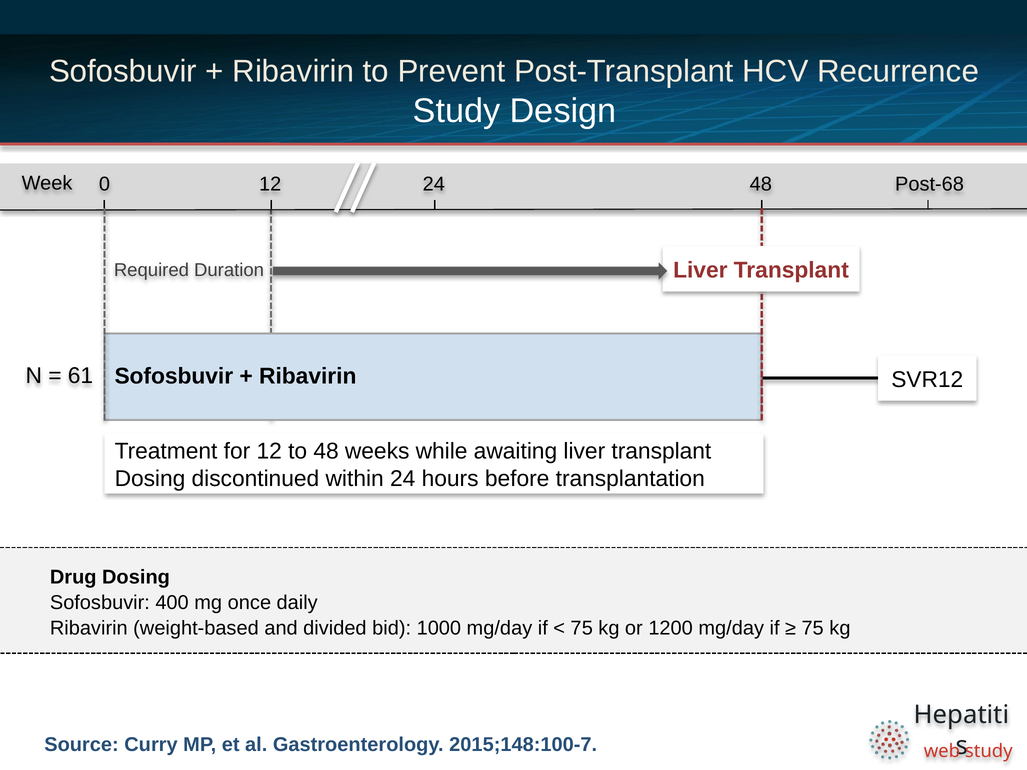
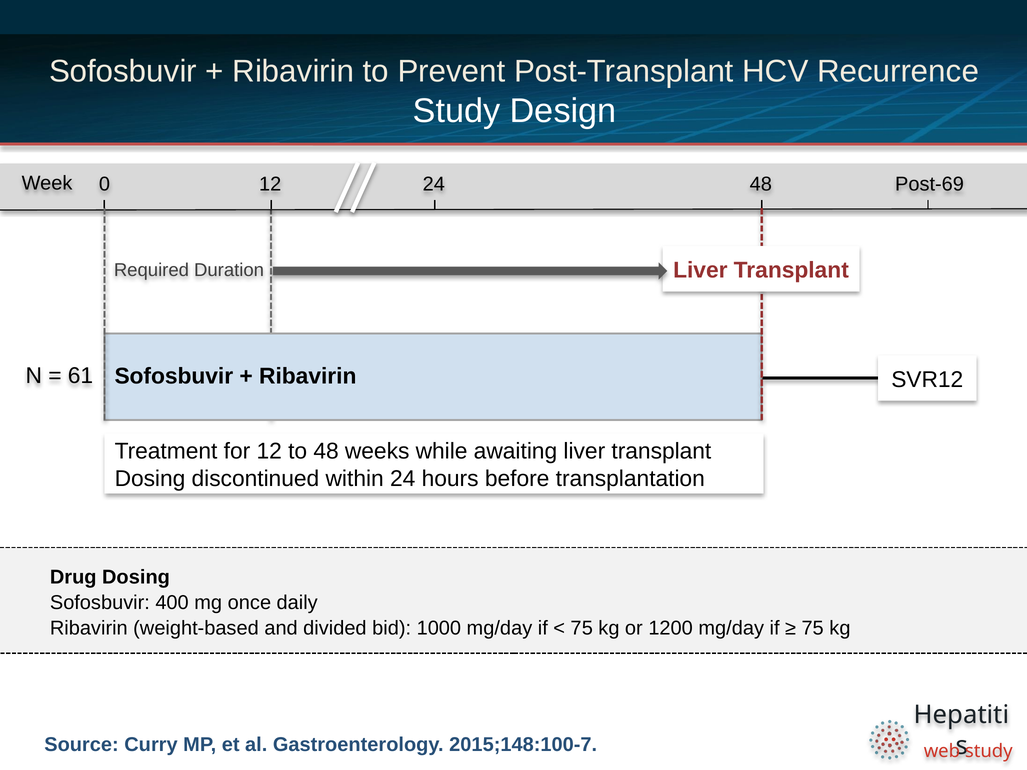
Post-68: Post-68 -> Post-69 (930, 184)
